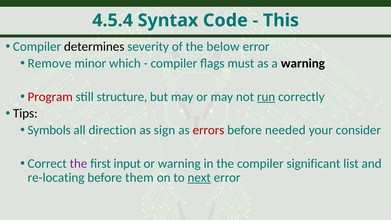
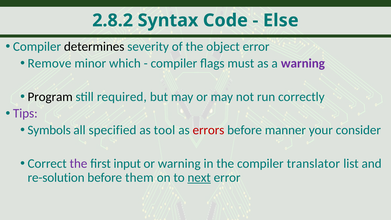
4.5.4: 4.5.4 -> 2.8.2 (113, 20)
This: This -> Else (281, 20)
below: below -> object (223, 47)
warning colour: black -> purple (303, 63)
Program colour: red -> black (50, 97)
structure: structure -> required (122, 97)
run underline: present -> none (266, 97)
Tips colour: black -> purple (25, 113)
direction: direction -> specified (112, 130)
sign: sign -> tool (164, 130)
needed: needed -> manner (285, 130)
significant: significant -> translator (313, 163)
re-locating: re-locating -> re-solution (56, 178)
